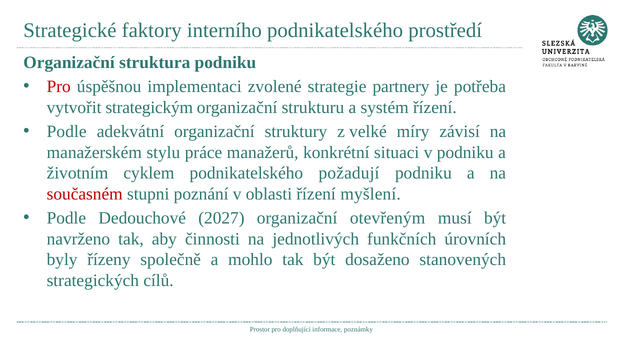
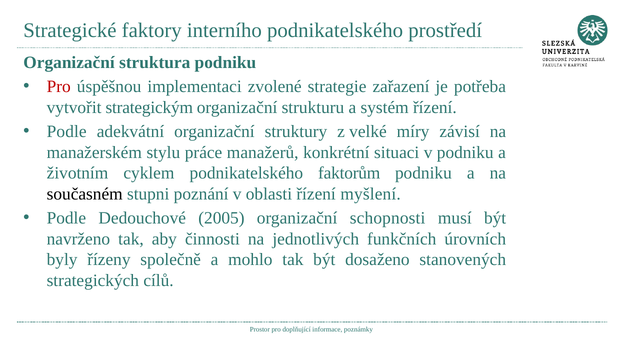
partnery: partnery -> zařazení (401, 87)
požadují: požadují -> faktorům (349, 173)
současném colour: red -> black (85, 194)
2027: 2027 -> 2005 (221, 218)
otevřeným: otevřeným -> schopnosti (388, 218)
